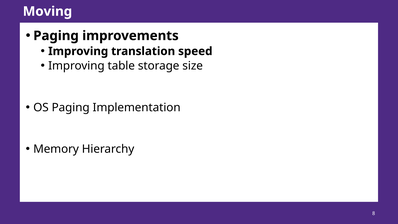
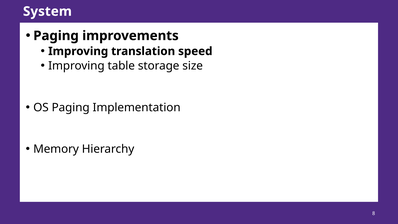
Moving: Moving -> System (47, 11)
